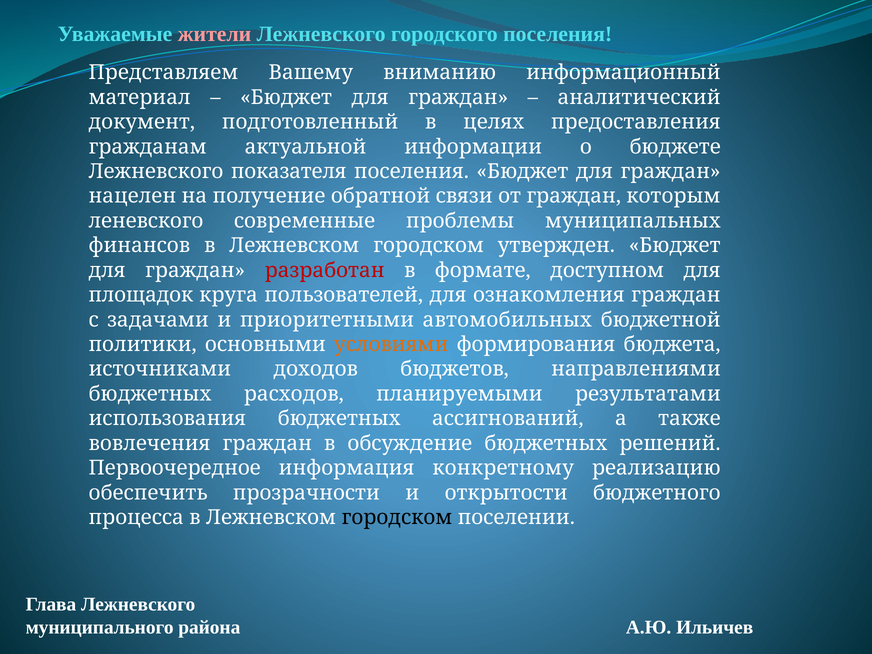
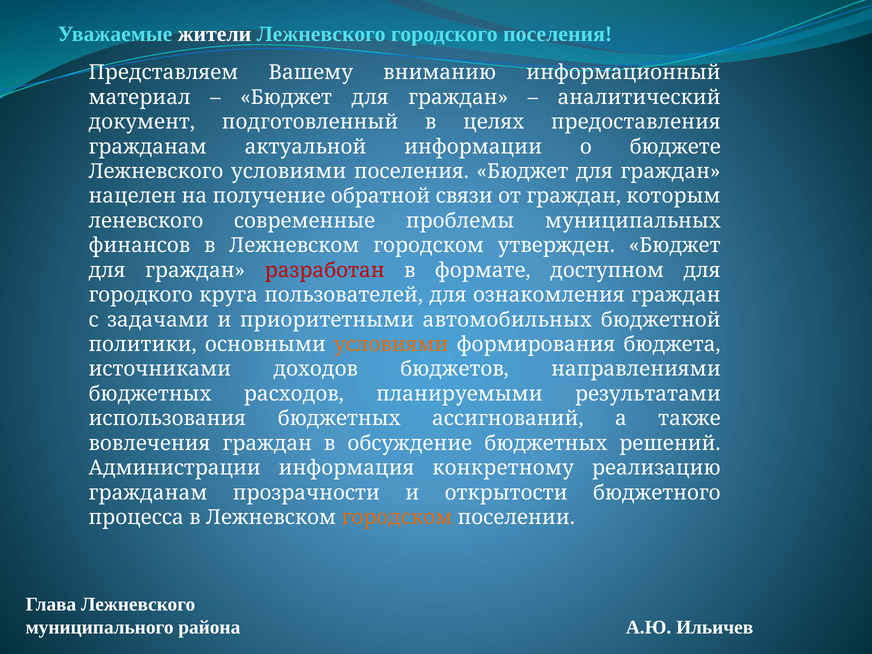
жители colour: pink -> white (215, 34)
Лежневского показателя: показателя -> условиями (289, 171)
площадок: площадок -> городкого (141, 295)
Первоочередное: Первоочередное -> Администрации (175, 468)
обеспечить: обеспечить -> гражданам (148, 493)
городском colour: black -> orange (397, 518)
